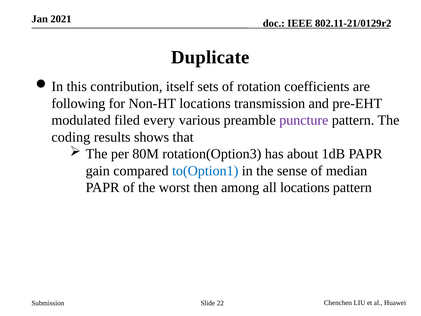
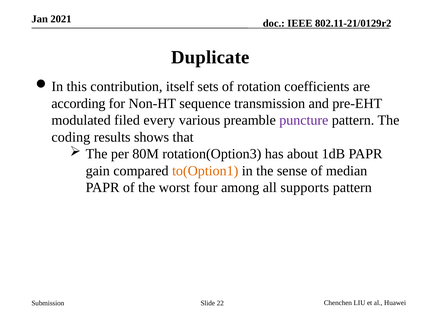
following: following -> according (78, 103)
Non-HT locations: locations -> sequence (205, 103)
to(Option1 colour: blue -> orange (205, 171)
then: then -> four (205, 187)
all locations: locations -> supports (305, 187)
